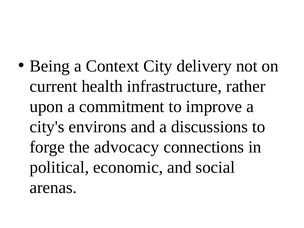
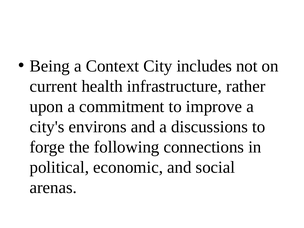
delivery: delivery -> includes (204, 66)
advocacy: advocacy -> following (127, 147)
